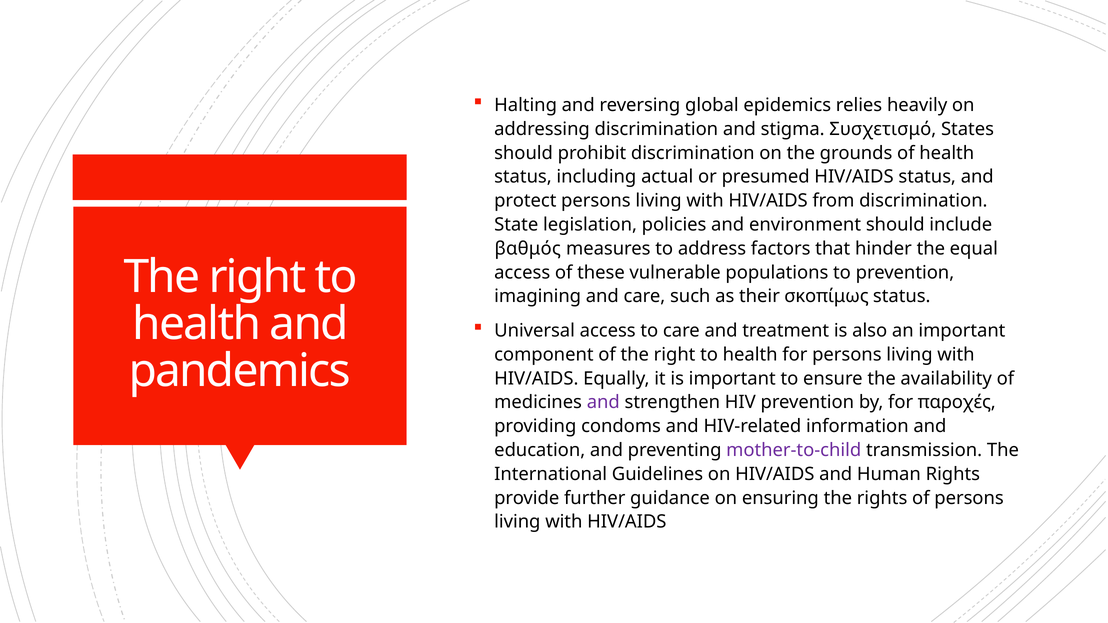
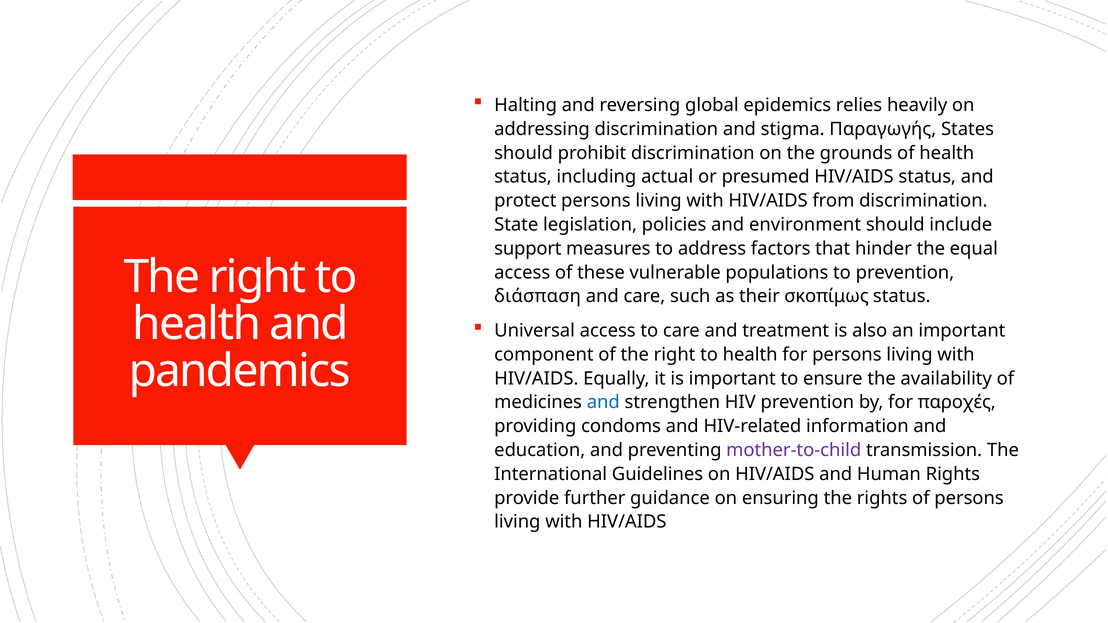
Συσχετισμό: Συσχετισμό -> Παραγωγής (883, 129)
βαθμός: βαθμός -> support (528, 249)
imagining: imagining -> διάσπαση (538, 297)
and colour: purple -> blue (603, 403)
